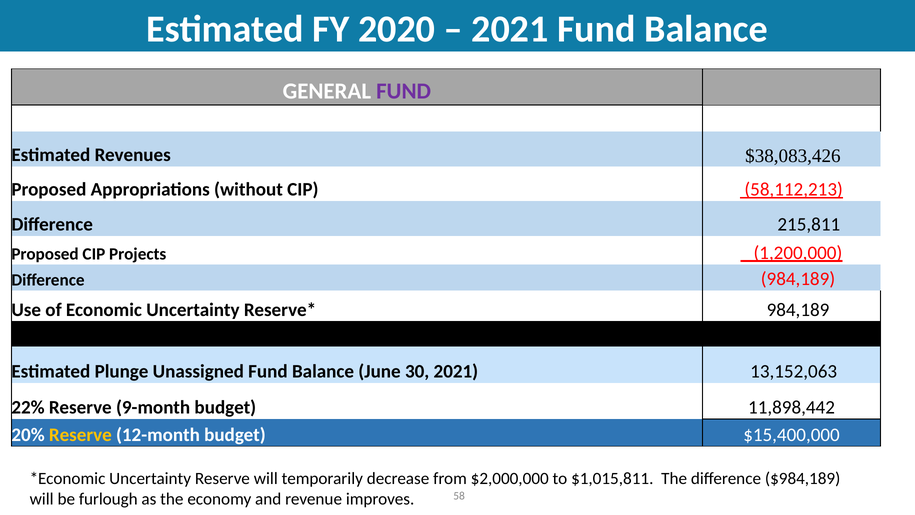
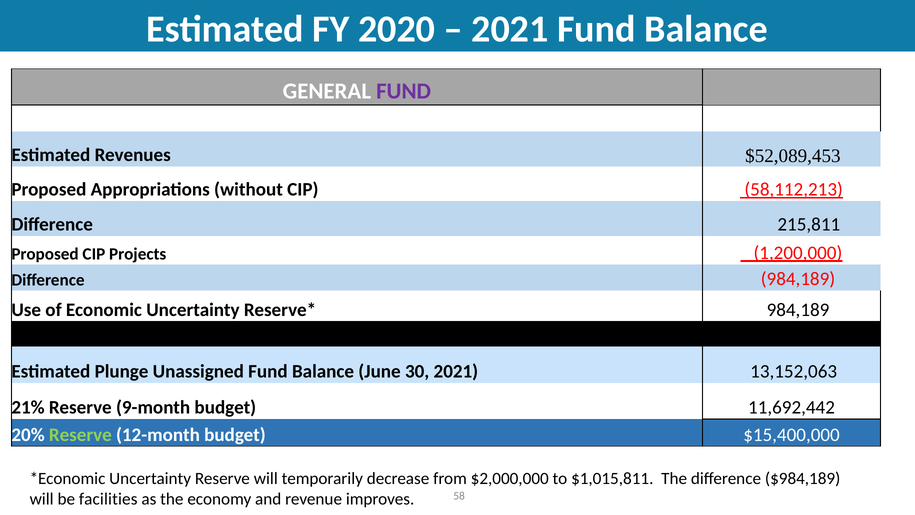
$38,083,426: $38,083,426 -> $52,089,453 (793, 156)
22%: 22% -> 21% (28, 407)
11,898,442: 11,898,442 -> 11,692,442 (792, 407)
Reserve colour: yellow -> light green (80, 434)
furlough: furlough -> facilities (108, 499)
